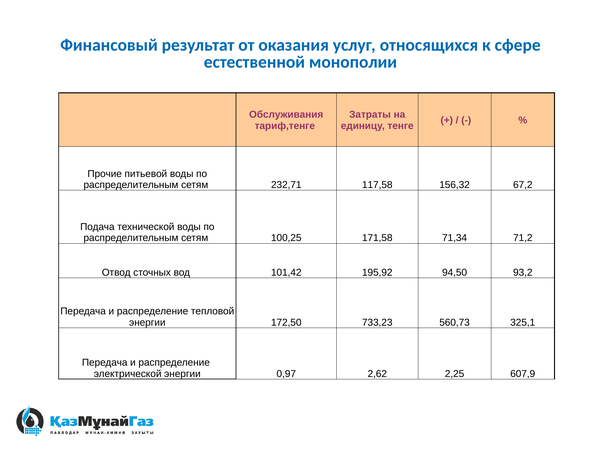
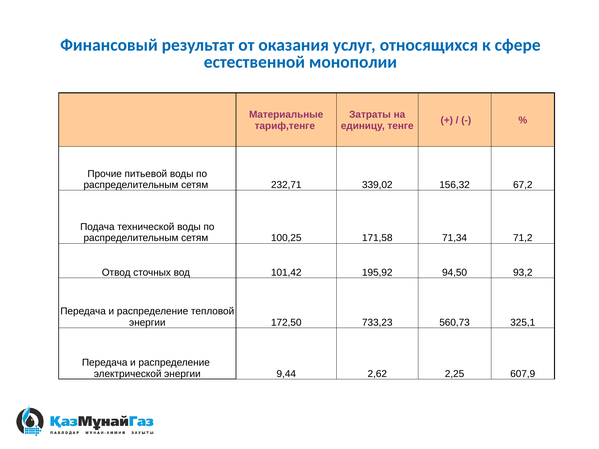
Обслуживания: Обслуживания -> Материальные (286, 115)
117,58: 117,58 -> 339,02 (377, 185)
0,97: 0,97 -> 9,44 (286, 374)
